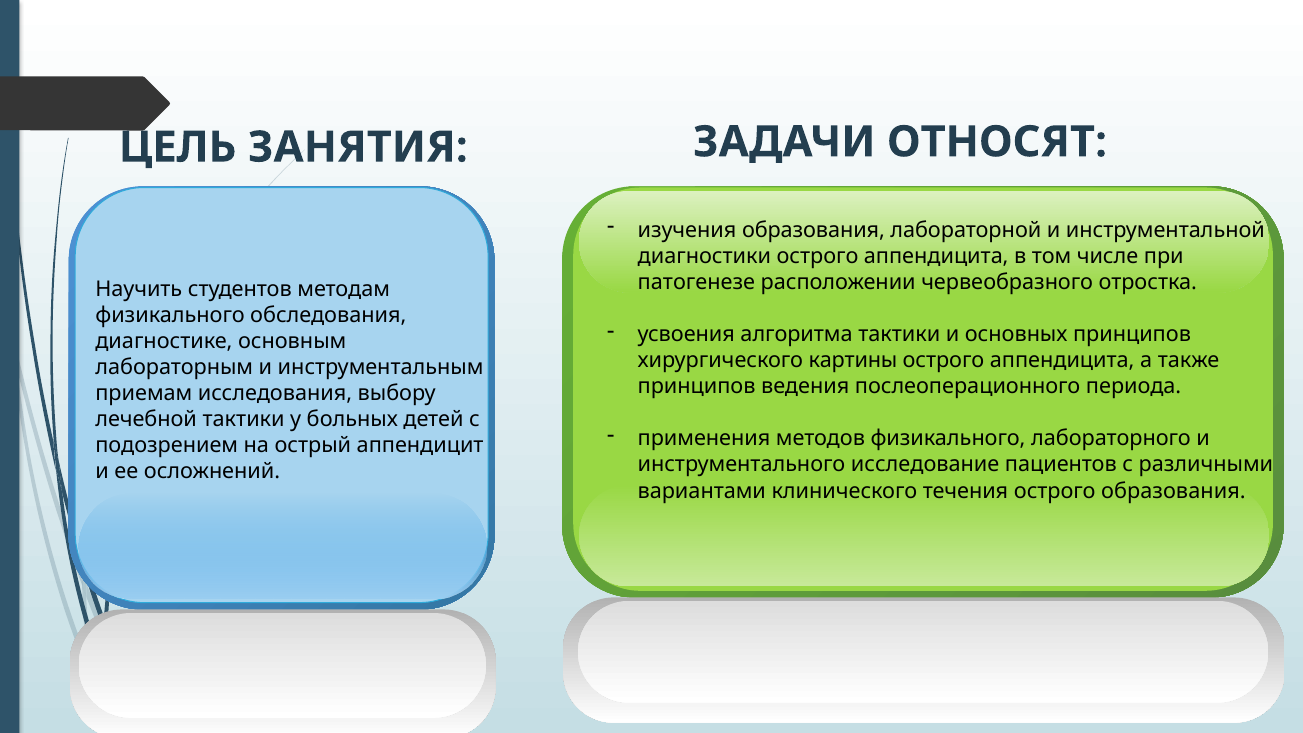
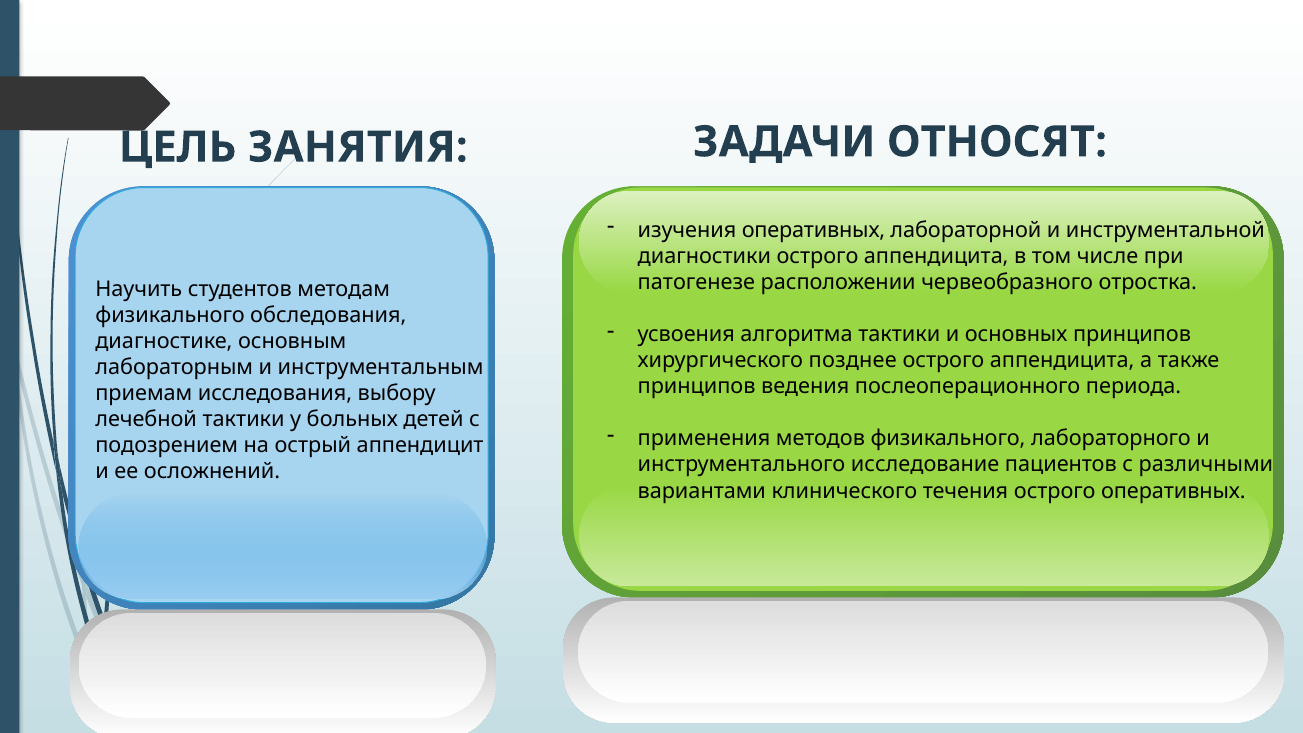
изучения образования: образования -> оперативных (814, 230)
картины: картины -> позднее (853, 361)
острого образования: образования -> оперативных (1173, 491)
